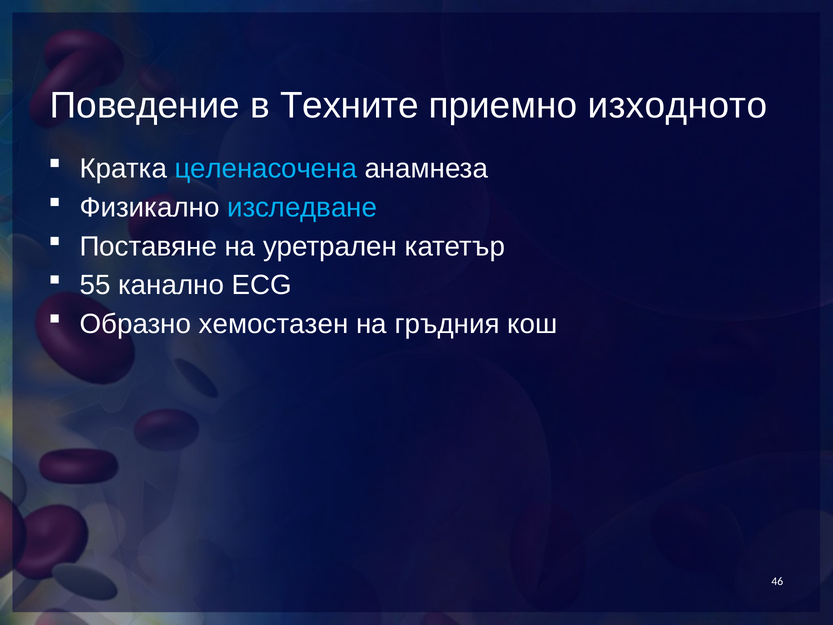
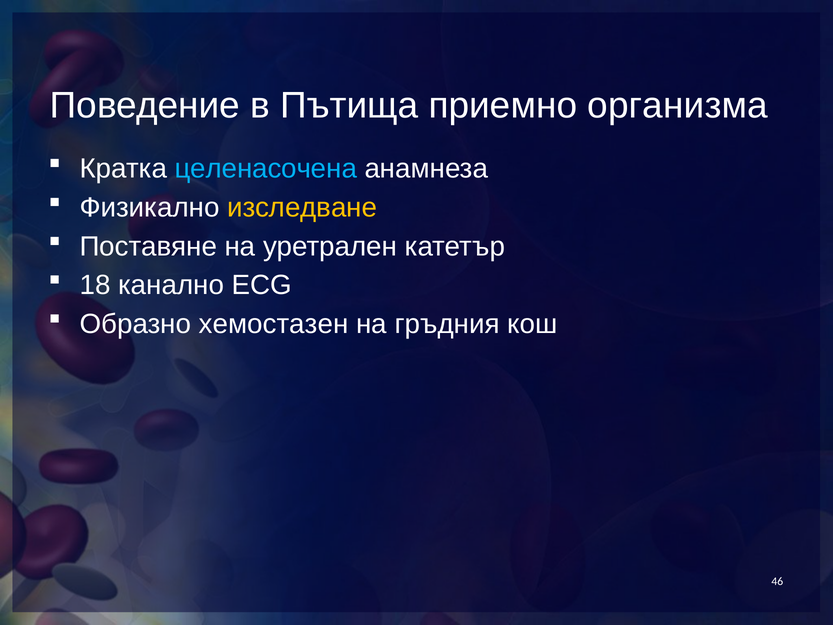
Техните: Техните -> Пътища (349, 105)
изходното: изходното -> организма (678, 105)
изследване colour: light blue -> yellow (302, 207)
55: 55 -> 18 (95, 285)
